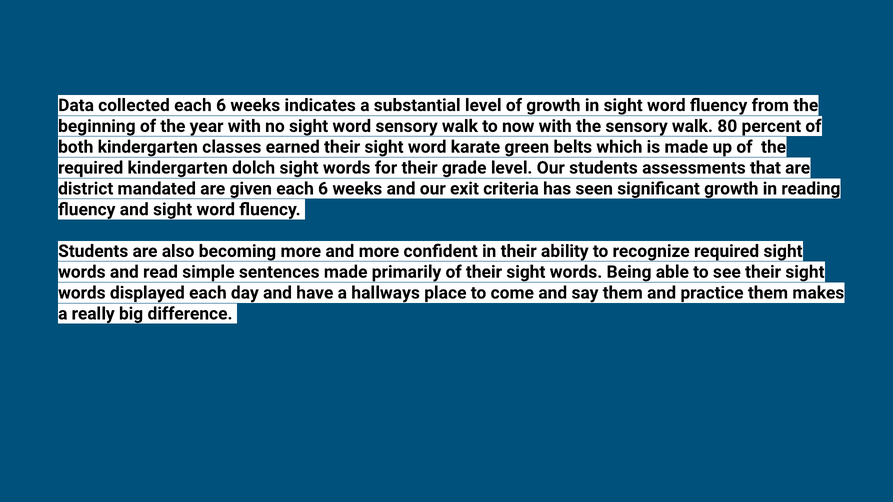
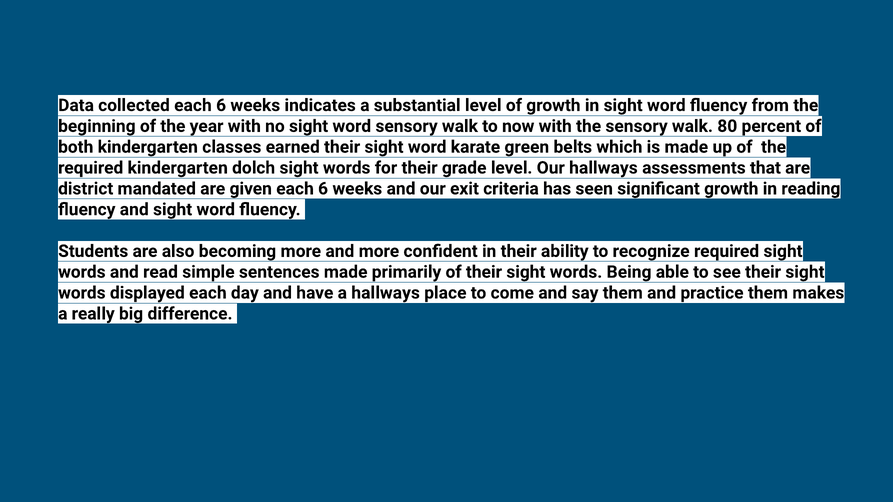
Our students: students -> hallways (603, 168)
